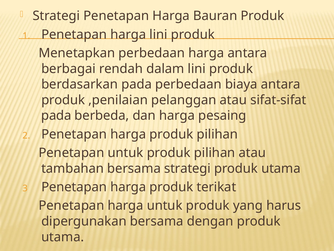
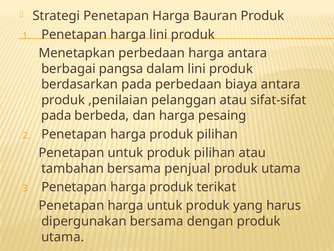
rendah: rendah -> pangsa (121, 69)
bersama strategi: strategi -> penjual (187, 168)
